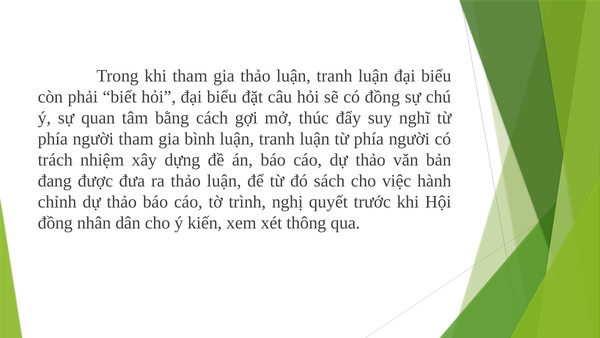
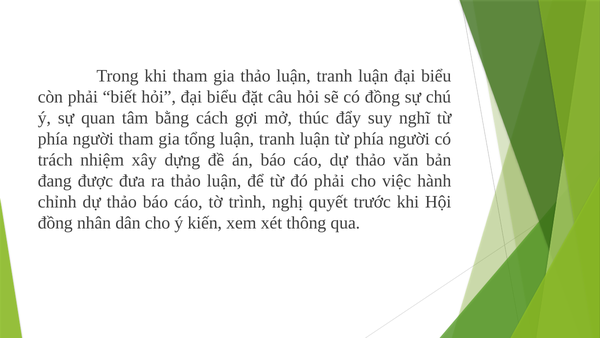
bình: bình -> tổng (200, 139)
đó sách: sách -> phải (329, 181)
